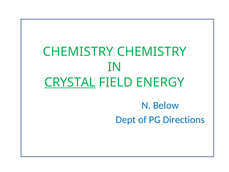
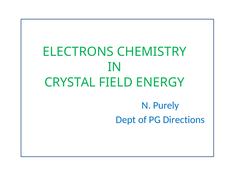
CHEMISTRY: CHEMISTRY -> ELECTRONS (78, 52)
CRYSTAL underline: present -> none (70, 82)
Below: Below -> Purely (166, 105)
